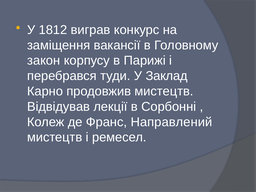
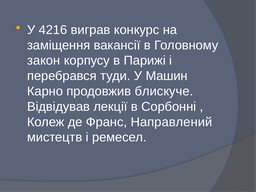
1812: 1812 -> 4216 (53, 30)
Заклад: Заклад -> Машин (167, 76)
продовжив мистецтв: мистецтв -> блискуче (164, 91)
